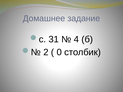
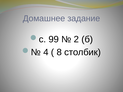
31: 31 -> 99 (54, 39)
4: 4 -> 2 (76, 39)
2: 2 -> 4 (46, 52)
0: 0 -> 8 (59, 52)
